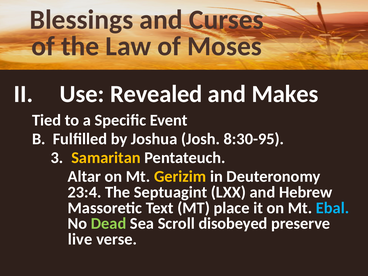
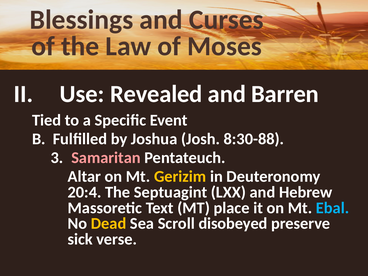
Makes: Makes -> Barren (285, 94)
8:30-95: 8:30-95 -> 8:30-88 (254, 139)
Samaritan colour: yellow -> pink (106, 158)
23:4: 23:4 -> 20:4 (85, 192)
Dead colour: light green -> yellow (109, 224)
live: live -> sick (80, 239)
